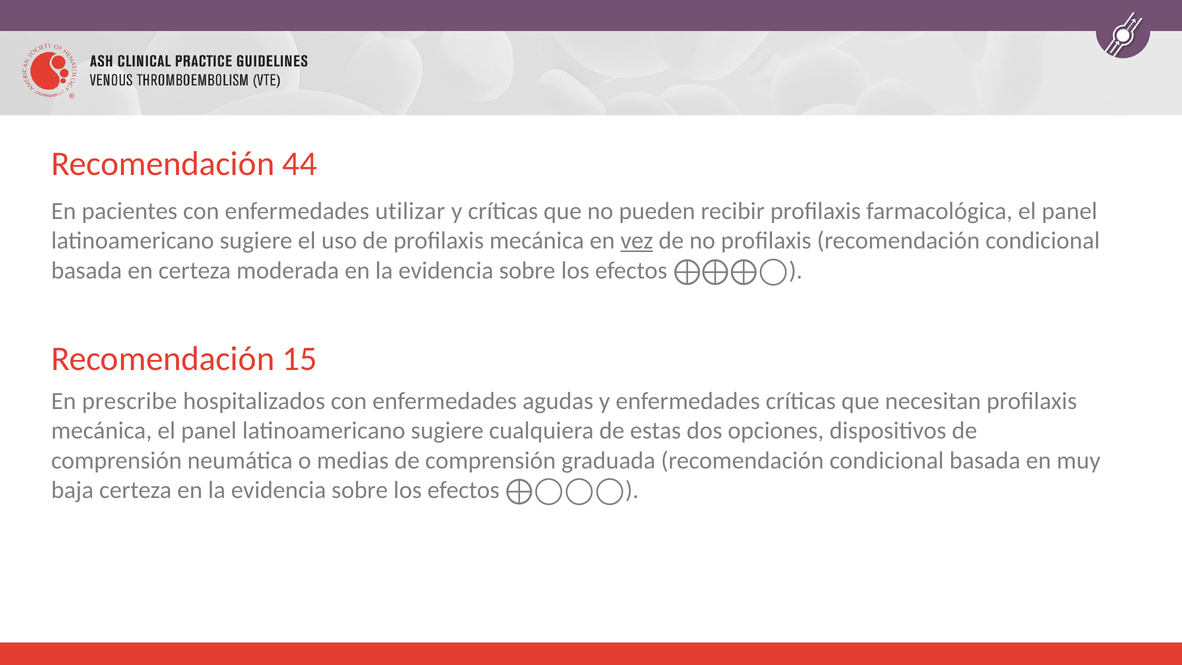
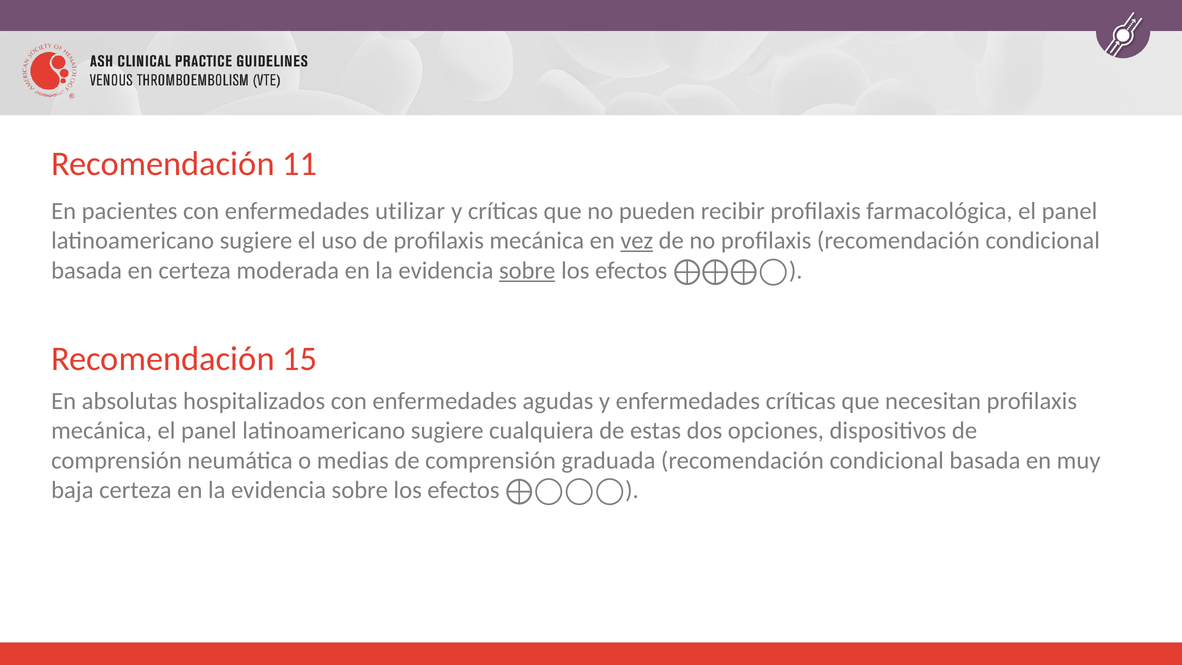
44: 44 -> 11 (300, 164)
sobre underline: none -> present (527, 270)
prescribe: prescribe -> absolutas (130, 401)
